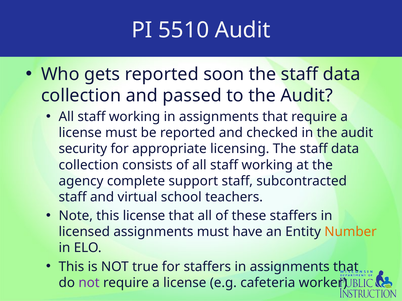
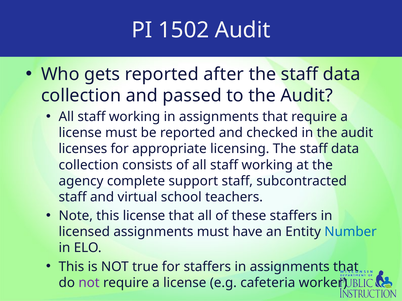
5510: 5510 -> 1502 (184, 30)
soon: soon -> after (224, 74)
security: security -> licenses (83, 149)
Number colour: orange -> blue (351, 232)
